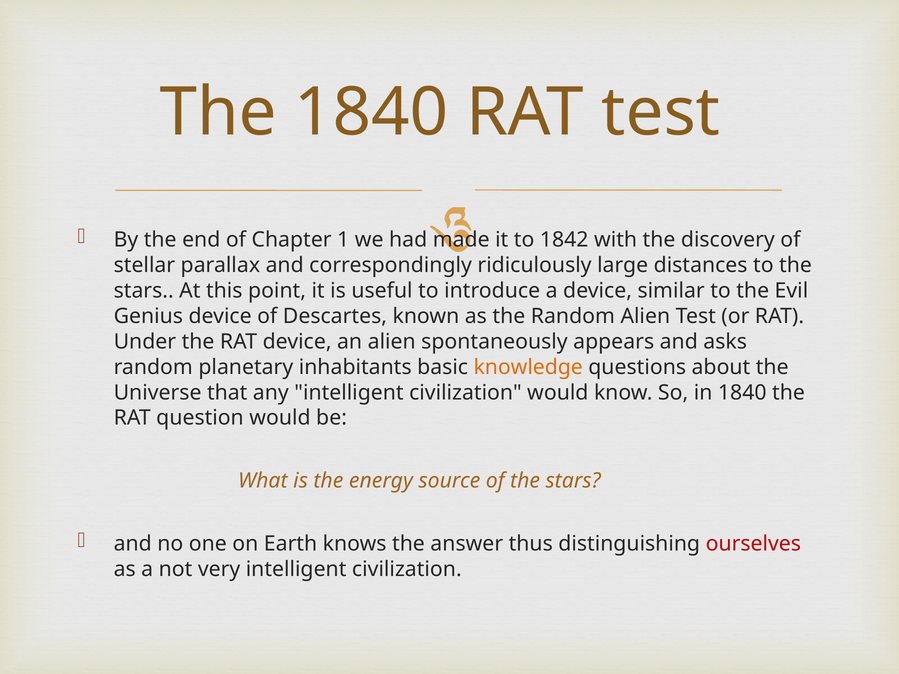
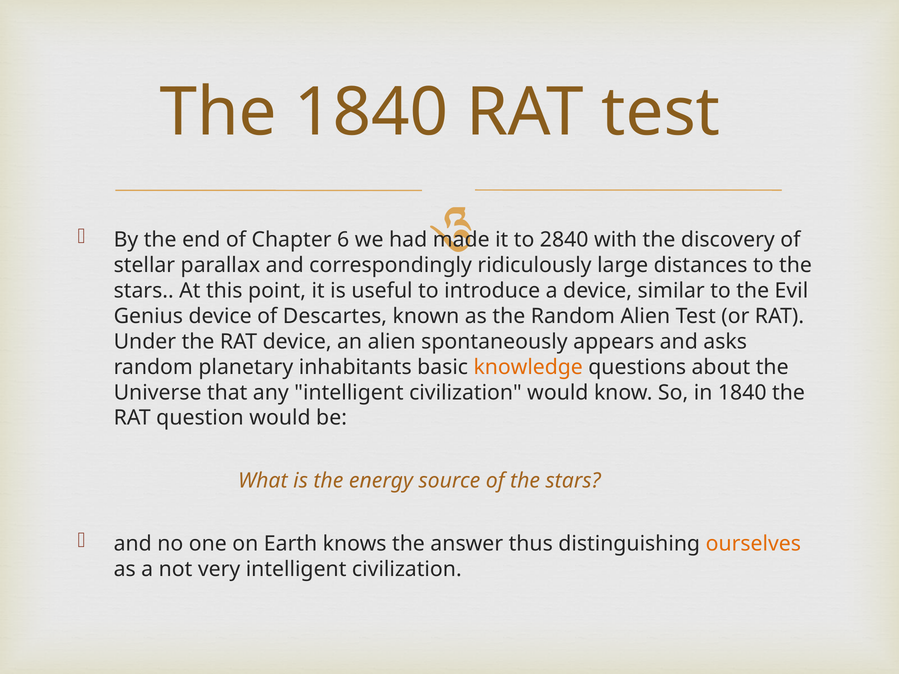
1: 1 -> 6 (343, 240)
1842: 1842 -> 2840 (564, 240)
ourselves colour: red -> orange (753, 544)
